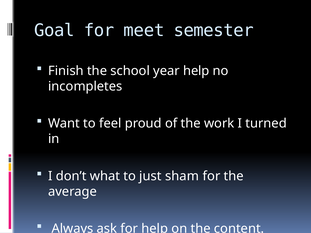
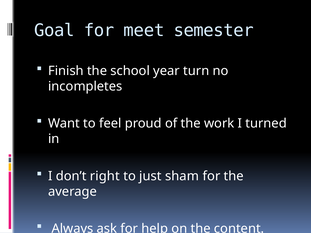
year help: help -> turn (196, 71)
what: what -> right (105, 176)
